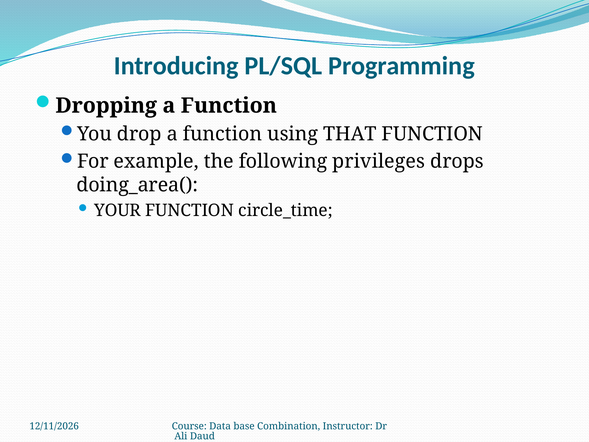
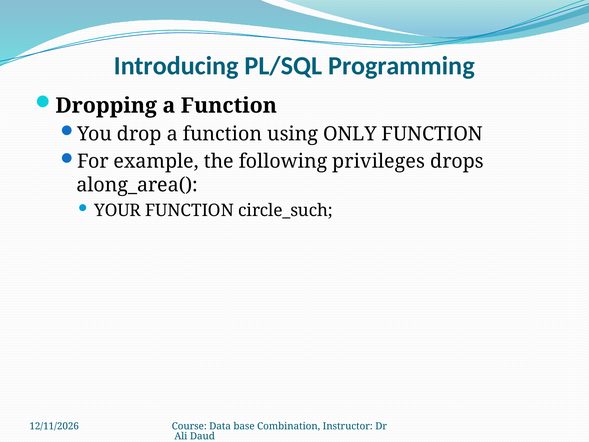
THAT: THAT -> ONLY (350, 134)
doing_area(: doing_area( -> along_area( (137, 185)
circle_time: circle_time -> circle_such (286, 210)
